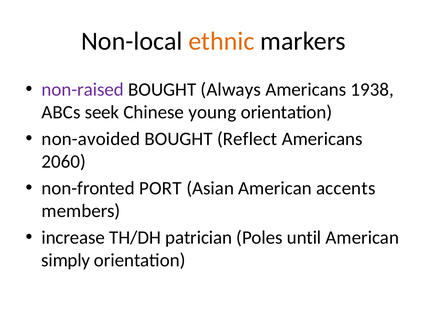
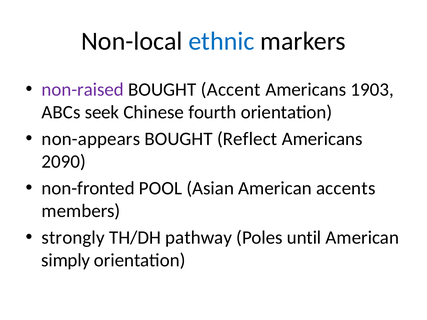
ethnic colour: orange -> blue (221, 41)
Always: Always -> Accent (231, 90)
1938: 1938 -> 1903 (372, 90)
young: young -> fourth (212, 112)
non-avoided: non-avoided -> non-appears (91, 139)
2060: 2060 -> 2090 (64, 162)
PORT: PORT -> POOL (161, 188)
increase: increase -> strongly (73, 238)
patrician: patrician -> pathway (199, 238)
